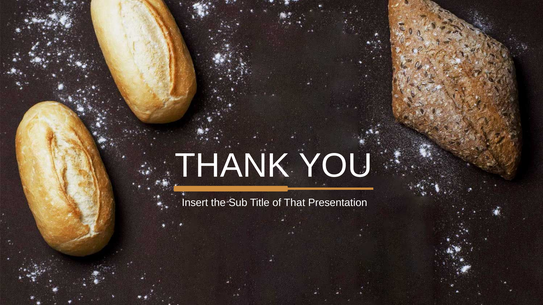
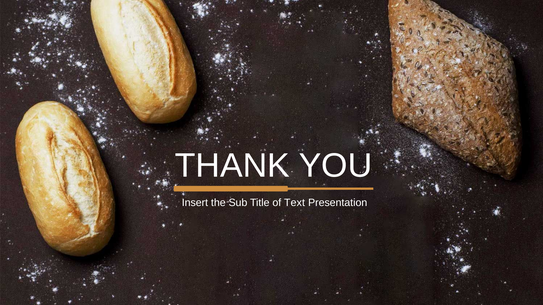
That: That -> Text (295, 203)
